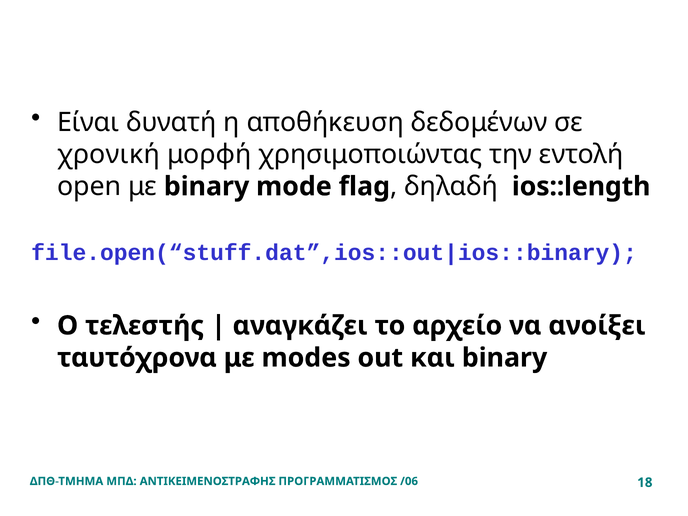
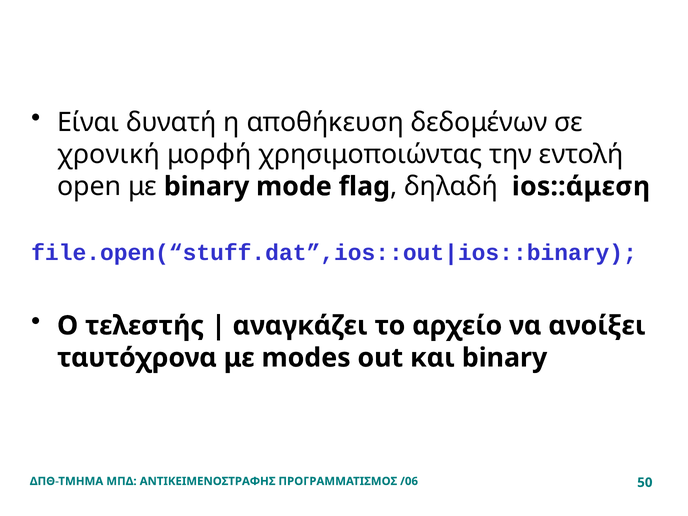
ios::length: ios::length -> ios::άμεση (581, 186)
18: 18 -> 50 (645, 483)
